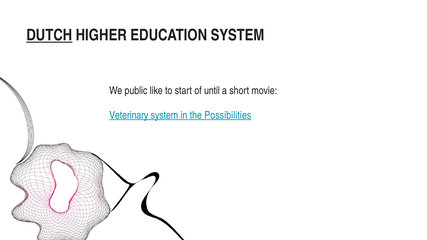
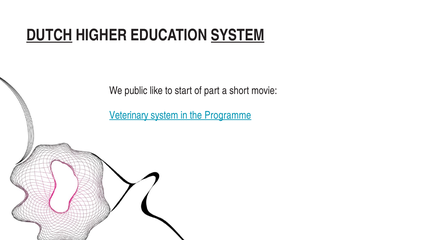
SYSTEM underline: none -> present (238, 35)
until: until -> part (212, 91)
Possibilities: Possibilities -> Programme (228, 115)
